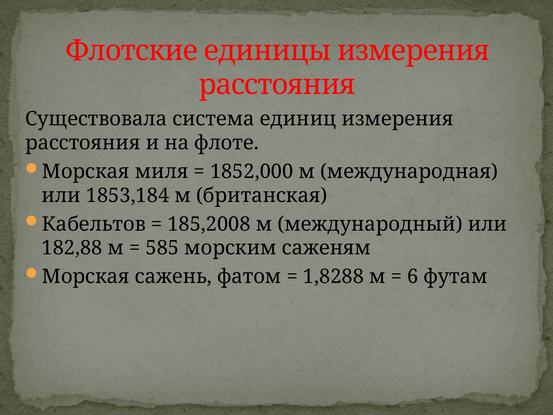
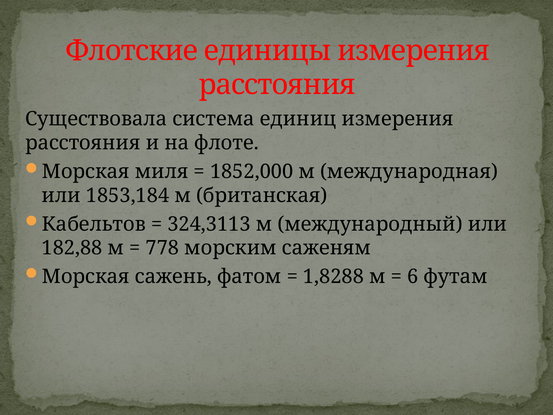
185,2008: 185,2008 -> 324,3113 (209, 224)
585: 585 -> 778 (162, 248)
